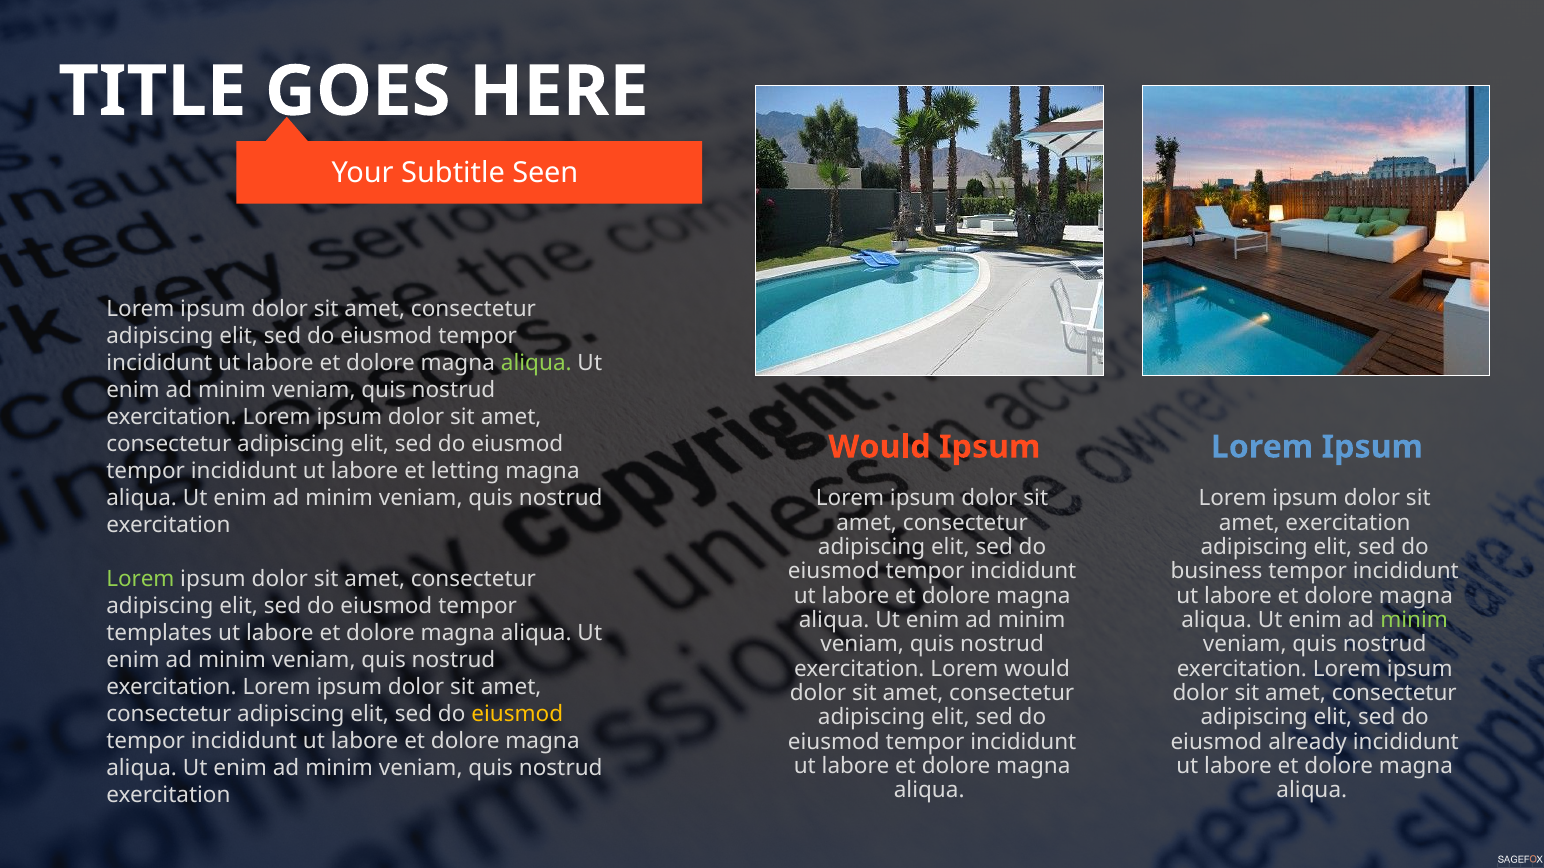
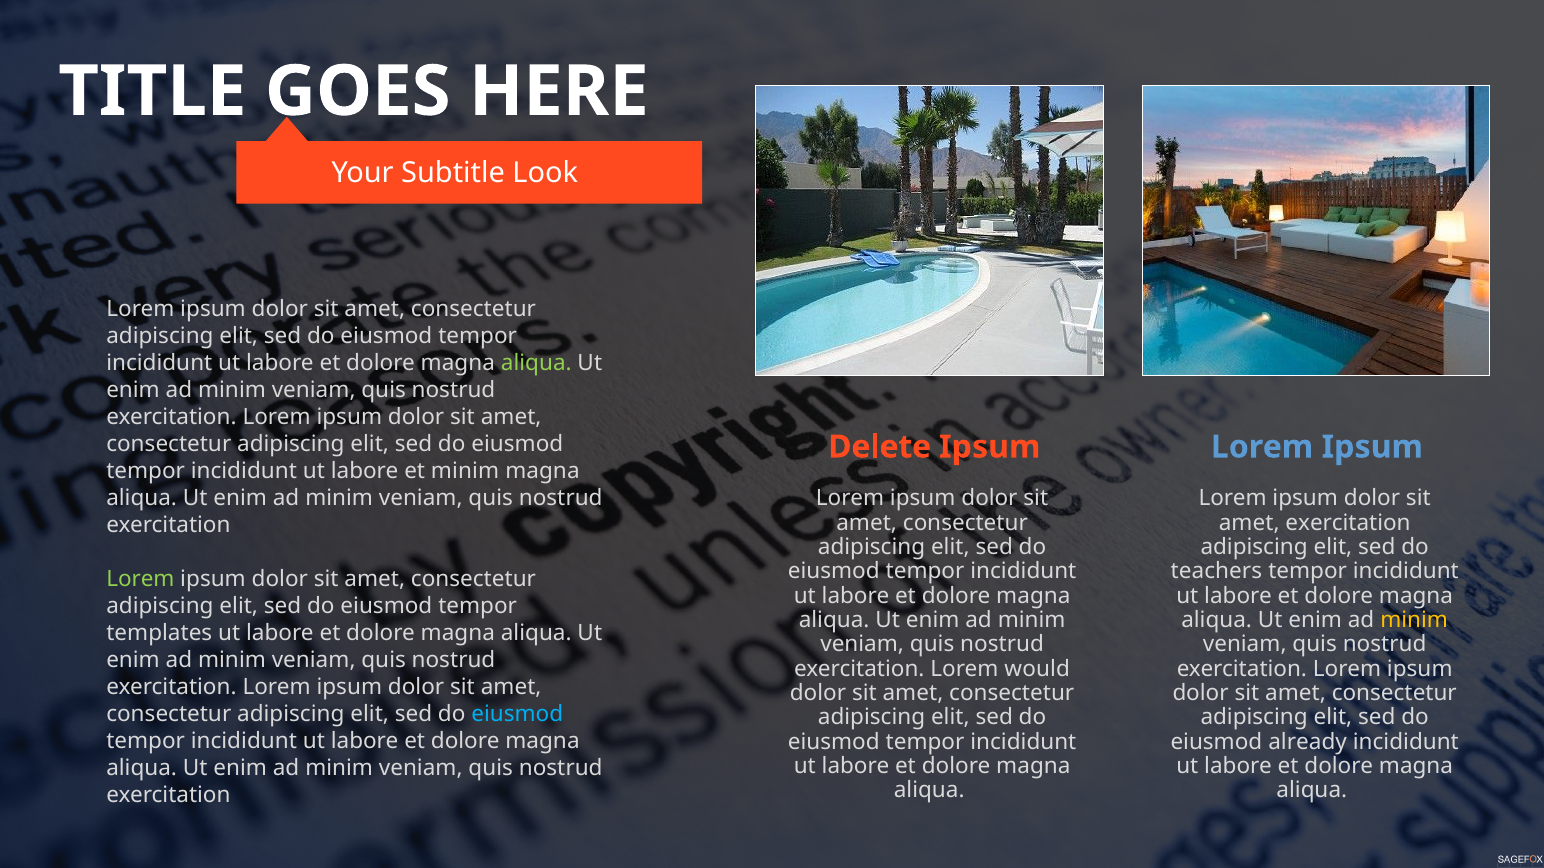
Seen: Seen -> Look (545, 173)
Would: Would -> Delete (880, 447)
et letting: letting -> minim (465, 472)
business: business -> teachers (1216, 572)
minim colour: light green -> yellow (1414, 620)
eiusmod colour: yellow -> light blue (517, 715)
